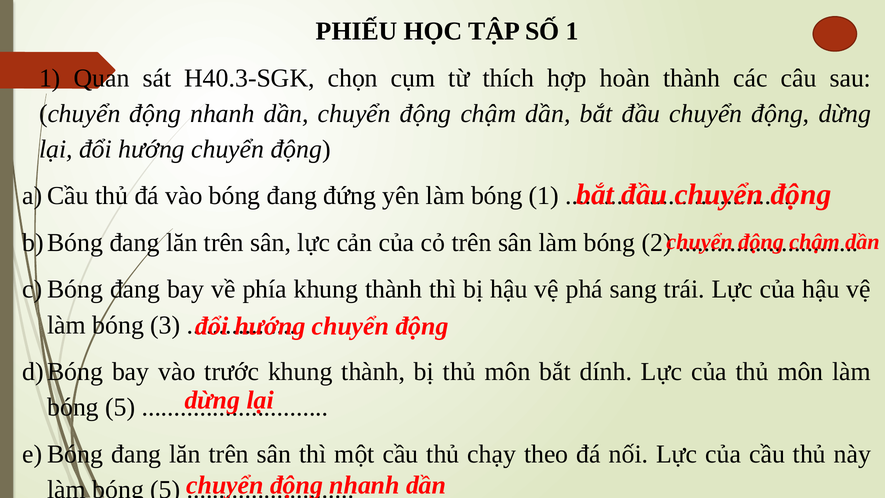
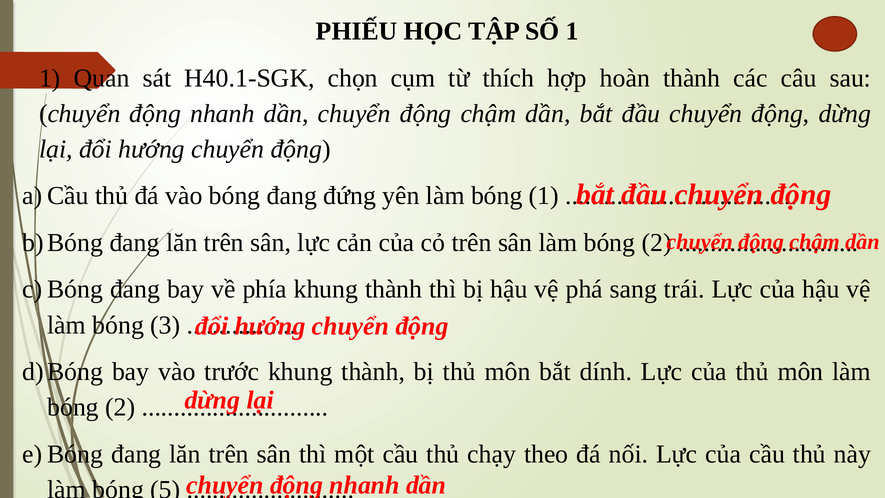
H40.3-SGK: H40.3-SGK -> H40.1-SGK (249, 78)
5: 5 -> 2 (120, 407)
